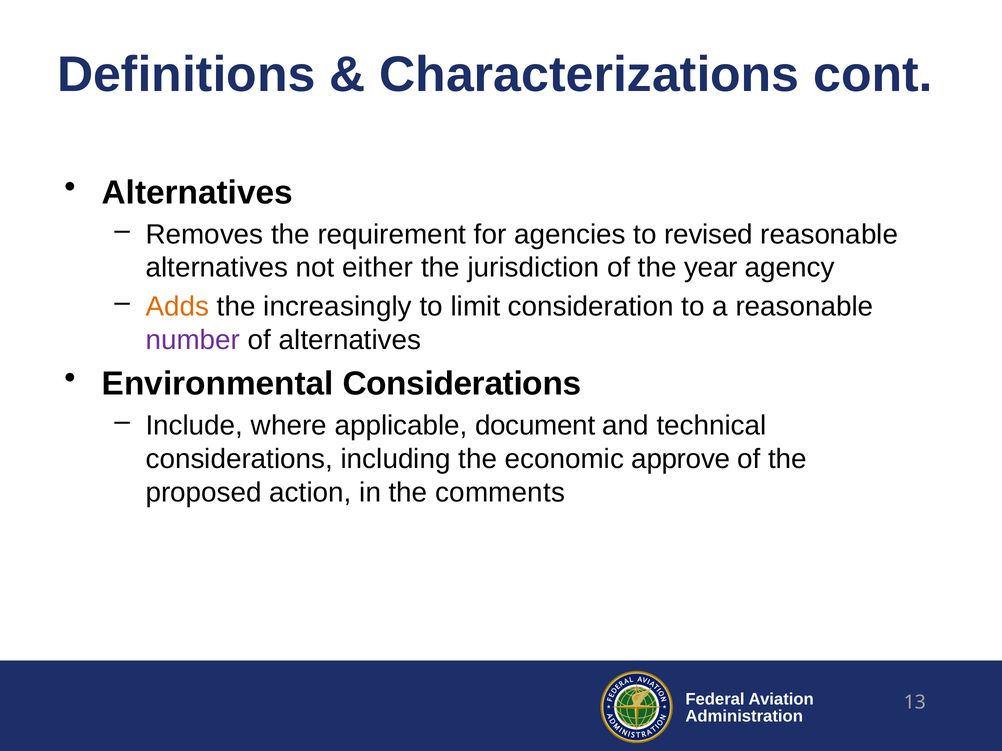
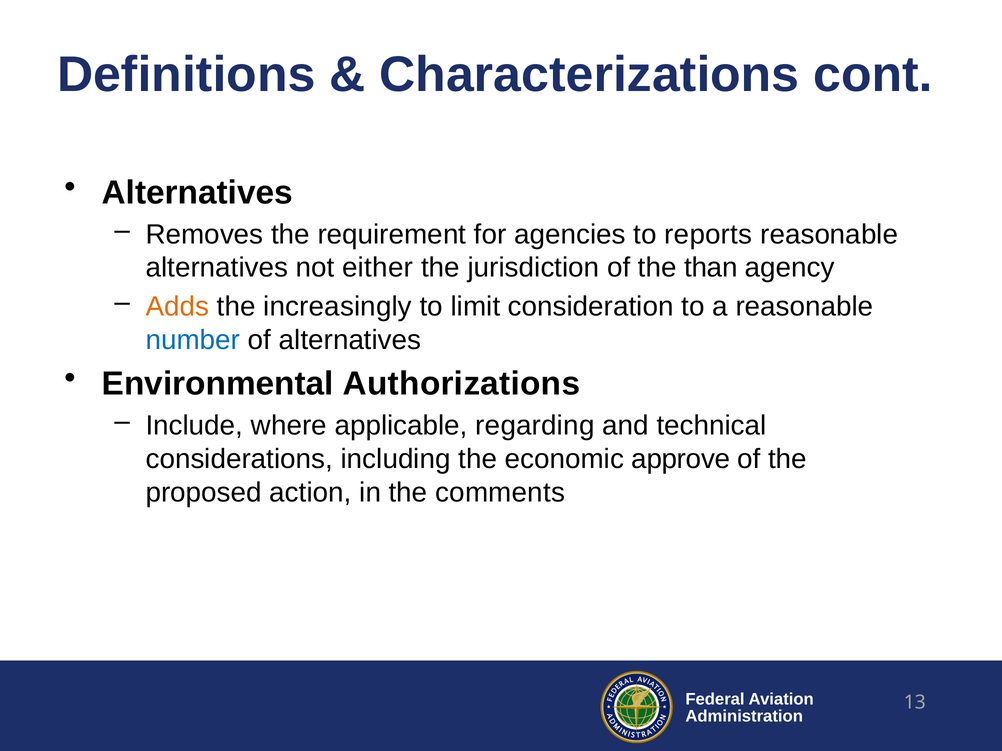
revised: revised -> reports (708, 235)
year: year -> than (711, 268)
number colour: purple -> blue (193, 340)
Environmental Considerations: Considerations -> Authorizations (462, 384)
document: document -> regarding (535, 426)
